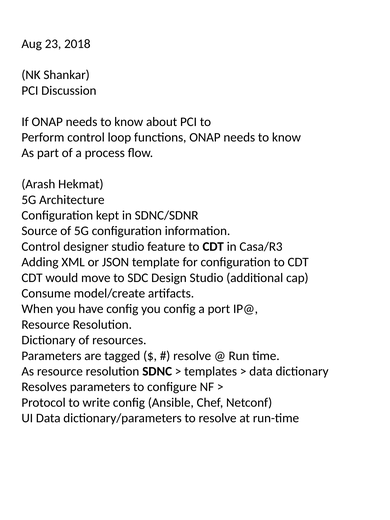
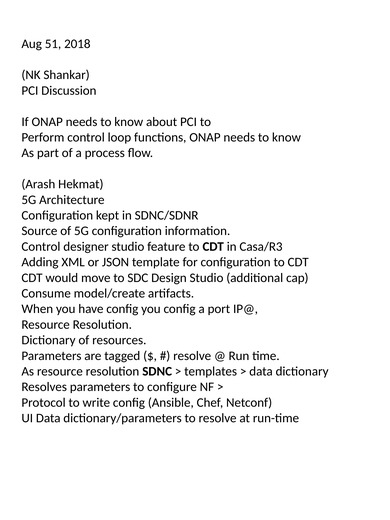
23: 23 -> 51 (53, 44)
